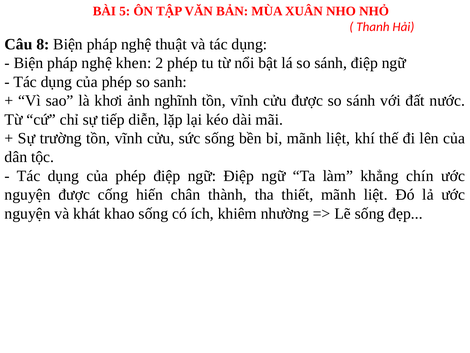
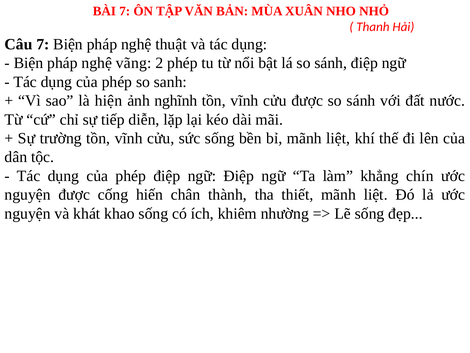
BÀI 5: 5 -> 7 (125, 11)
Câu 8: 8 -> 7 (43, 44)
khen: khen -> vãng (134, 63)
khơi: khơi -> hiện (108, 101)
